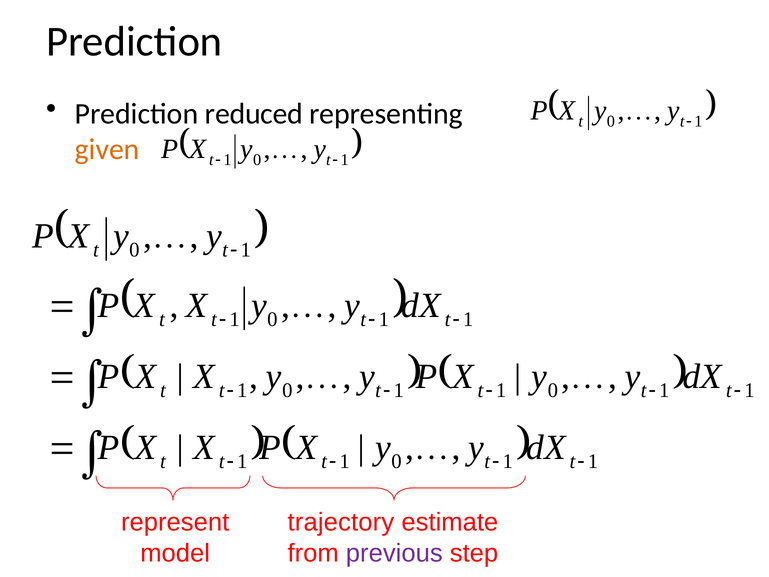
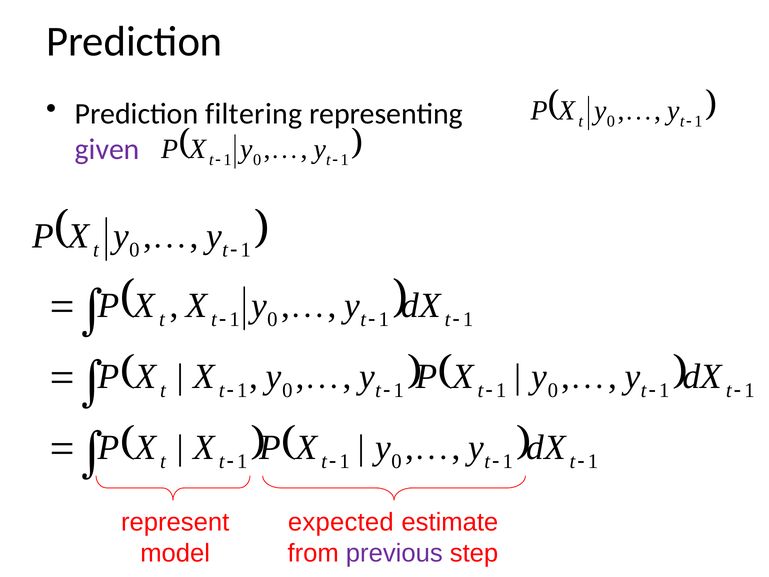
reduced: reduced -> filtering (254, 114)
given colour: orange -> purple (107, 150)
trajectory: trajectory -> expected (341, 522)
